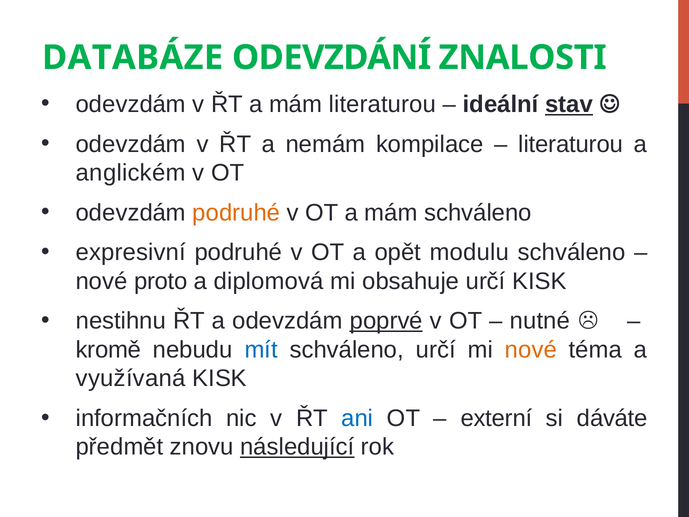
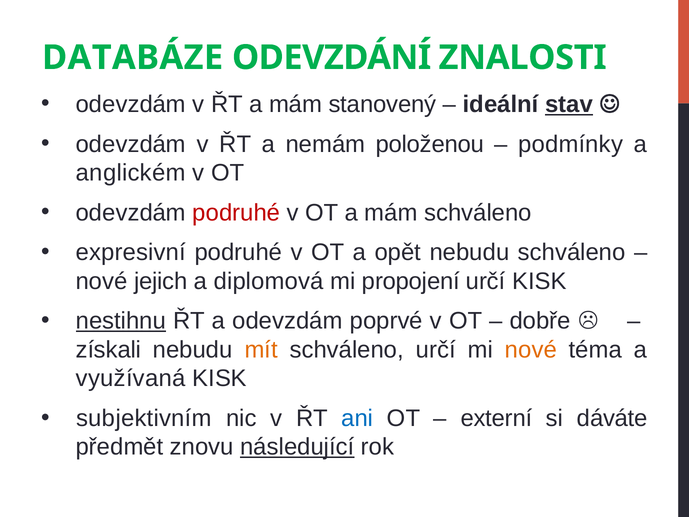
mám literaturou: literaturou -> stanovený (383, 104)
kompilace: kompilace -> položenou (430, 144)
literaturou: literaturou -> podmínky (571, 144)
podruhé colour: orange -> red (236, 213)
opět modulu: modulu -> nebudu (469, 252)
proto: proto -> jejich (161, 281)
obsahuje: obsahuje -> propojení (411, 281)
nestihnu underline: none -> present (121, 321)
poprvé underline: present -> none (386, 321)
nutné: nutné -> dobře (540, 321)
kromě: kromě -> získali (108, 350)
mít colour: blue -> orange (261, 350)
informačních: informačních -> subjektivním (144, 418)
